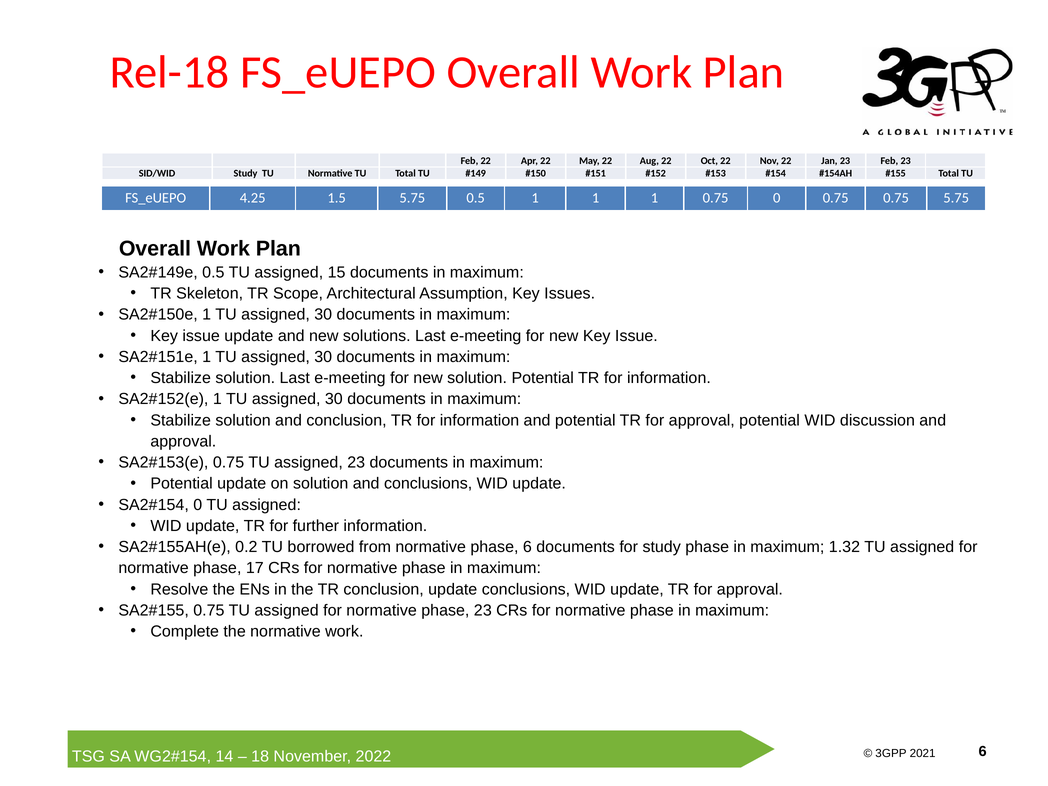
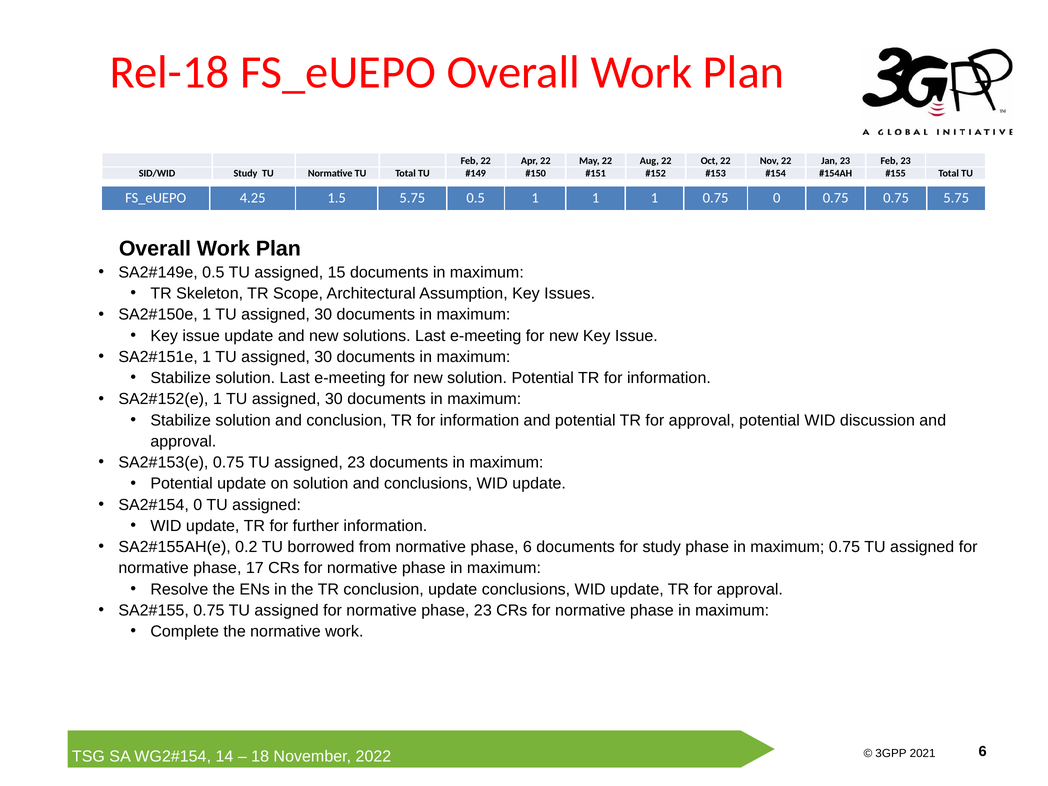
maximum 1.32: 1.32 -> 0.75 (844, 547)
